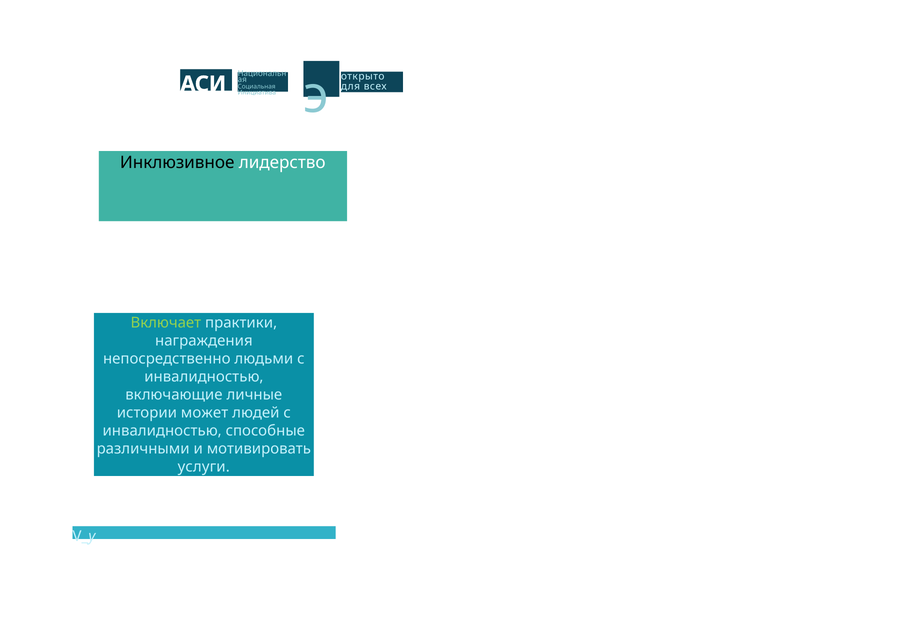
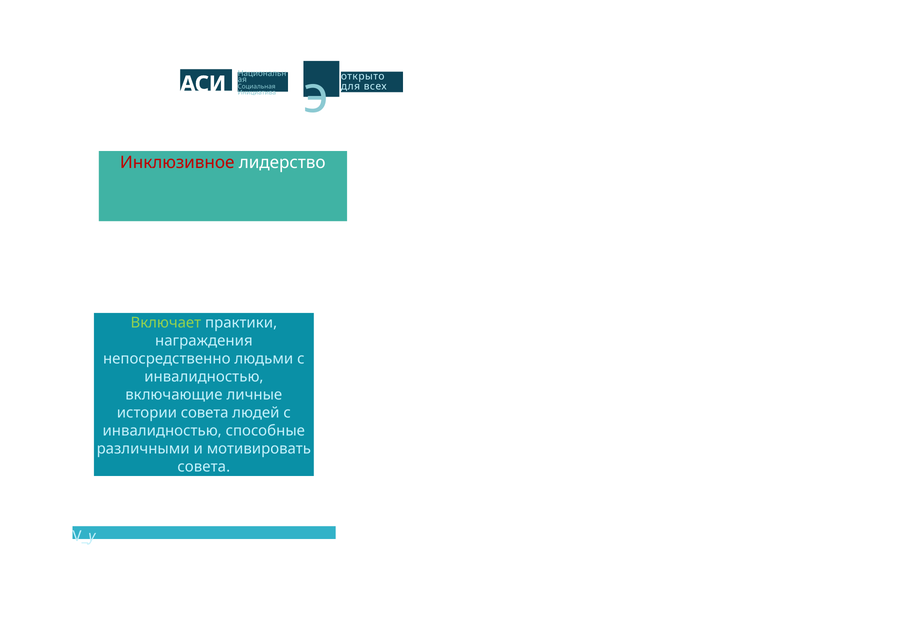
Инклюзивное colour: black -> red (177, 162)
истории может: может -> совета (205, 413)
услуги: услуги -> совета (204, 466)
